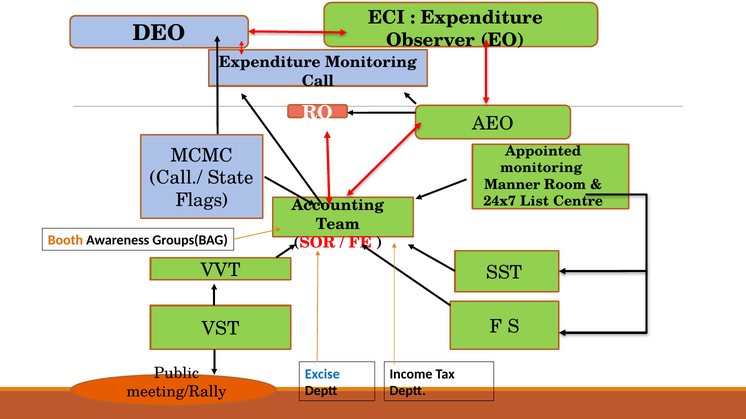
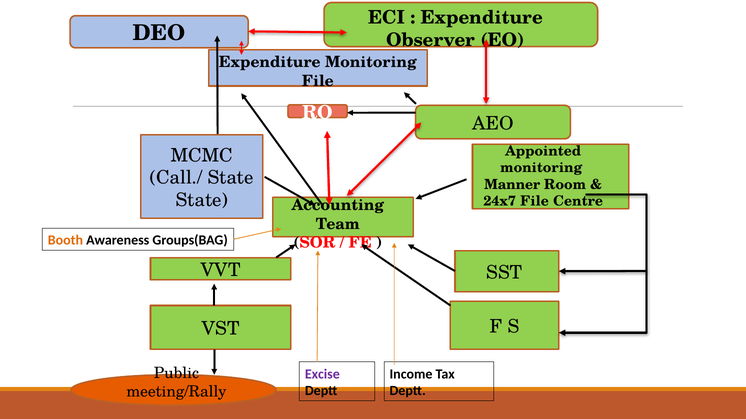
Call: Call -> File (318, 81)
Flags: Flags -> State (202, 200)
24x7 List: List -> File (535, 202)
Excise colour: blue -> purple (322, 375)
